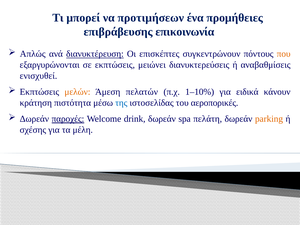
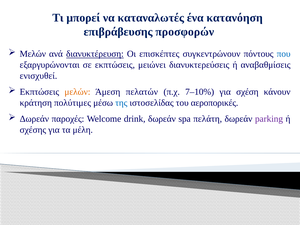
προτιμήσεων: προτιμήσεων -> καταναλωτές (151, 18)
προμήθειες: προμήθειες -> κατανόηση (235, 18)
επικοινωνία: επικοινωνία -> προσφορών (185, 32)
Απλώς: Απλώς -> Μελών (33, 54)
που colour: orange -> blue (284, 54)
1–10%: 1–10% -> 7–10% (200, 92)
ειδικά: ειδικά -> σχέση (247, 92)
πιστότητα: πιστότητα -> πολύτιμες (73, 103)
παροχές underline: present -> none (68, 119)
parking colour: orange -> purple (269, 119)
